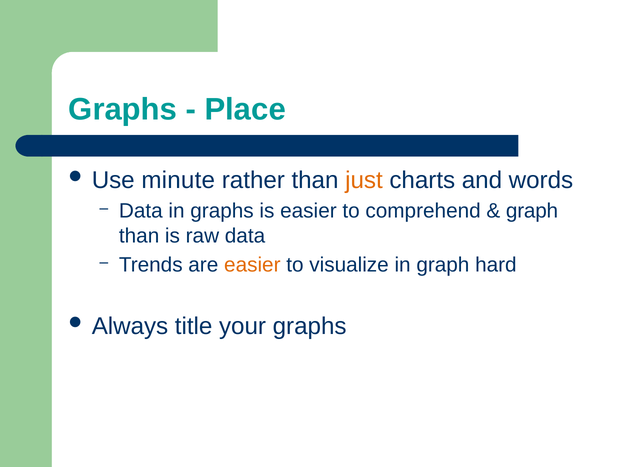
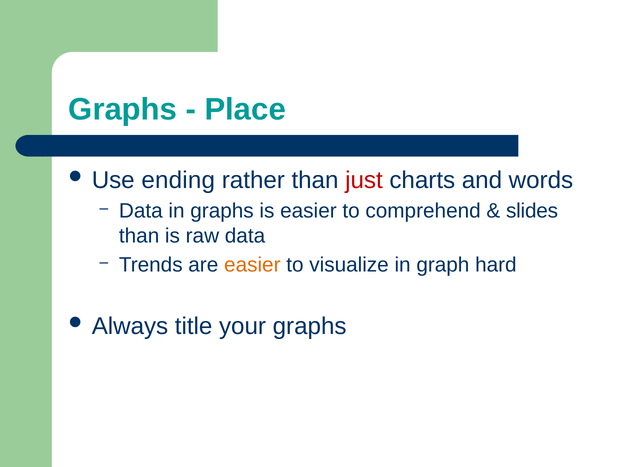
minute: minute -> ending (178, 180)
just colour: orange -> red (364, 180)
graph: graph -> slides (532, 211)
